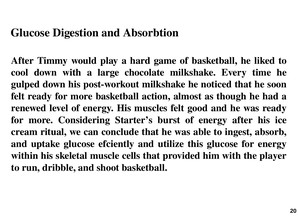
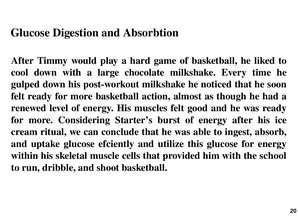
player: player -> school (273, 156)
